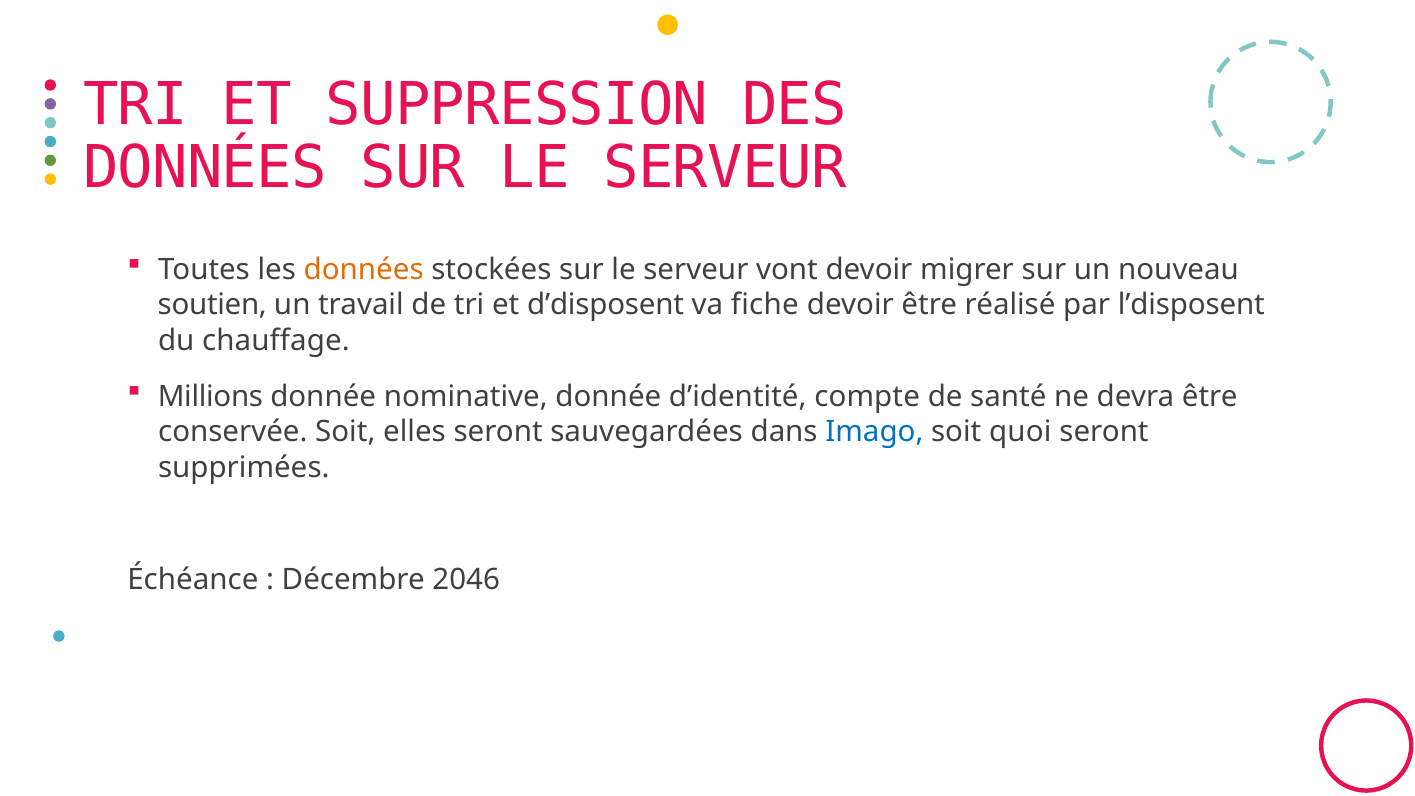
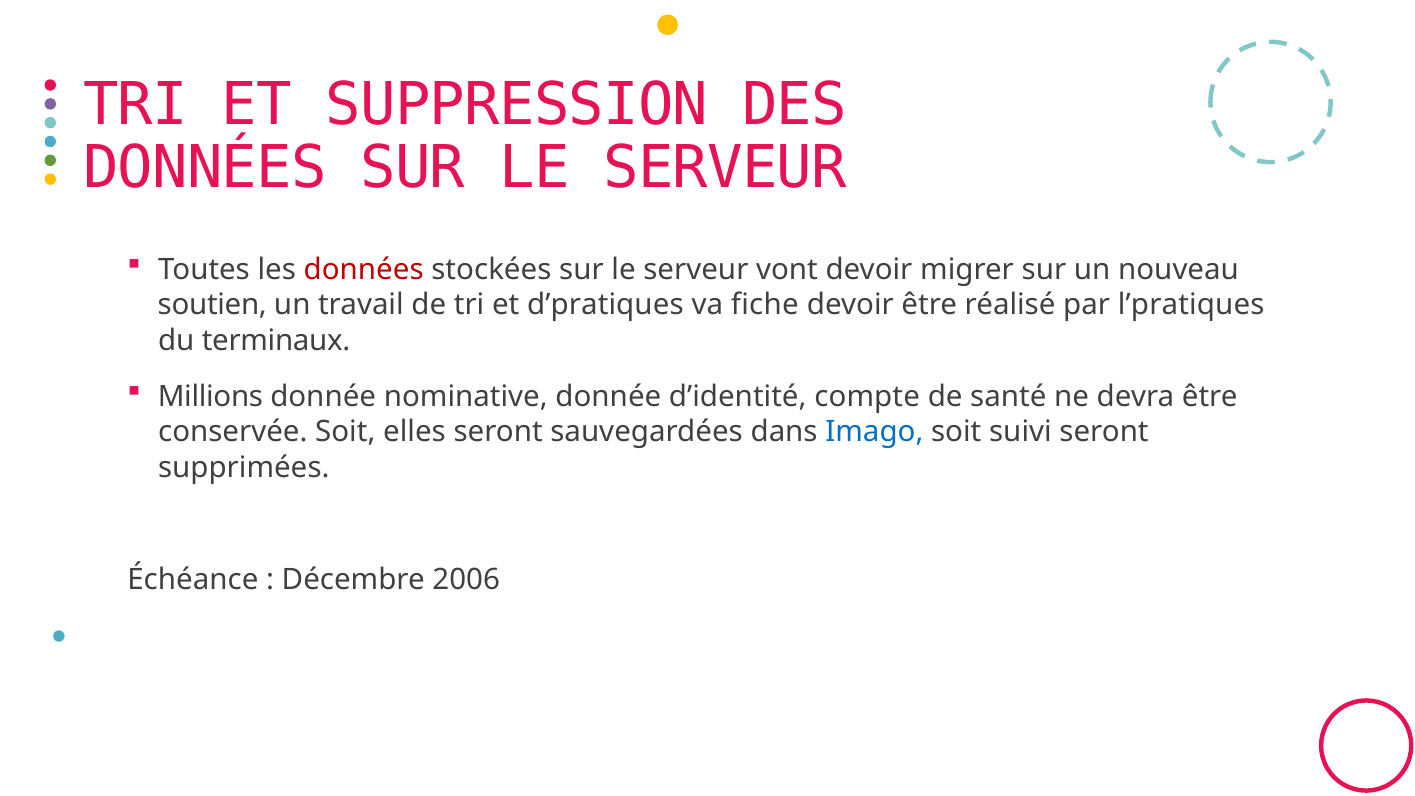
données colour: orange -> red (364, 270)
d’disposent: d’disposent -> d’pratiques (605, 305)
l’disposent: l’disposent -> l’pratiques (1191, 305)
chauffage: chauffage -> terminaux (276, 341)
quoi: quoi -> suivi (1020, 432)
2046: 2046 -> 2006 (466, 580)
